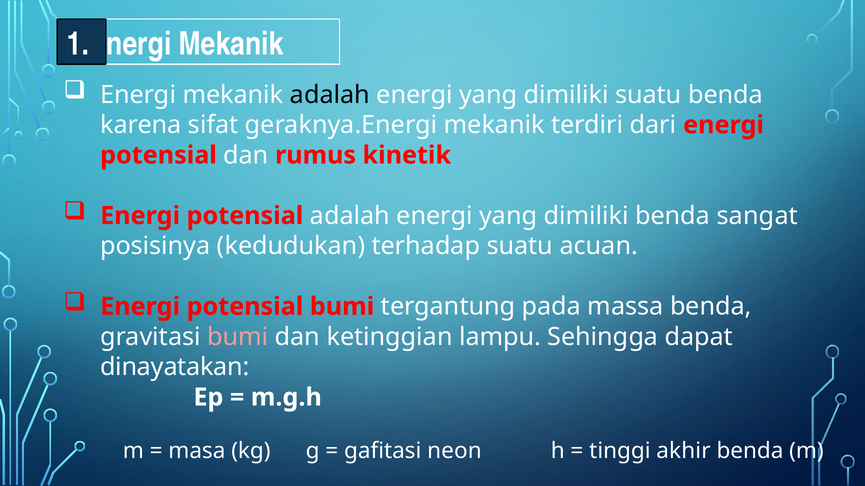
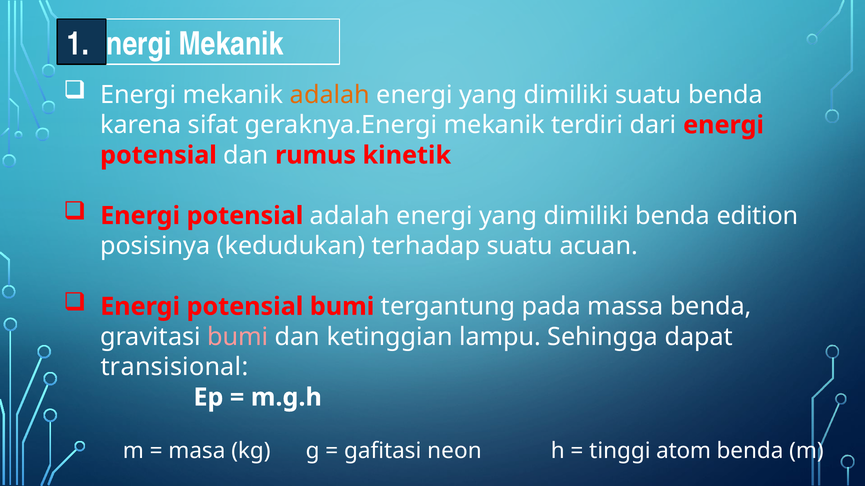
adalah colour: black -> orange (330, 95)
sangat: sangat -> edition (757, 216)
dinayatakan: dinayatakan -> transisional (175, 367)
akhir: akhir -> atom (684, 451)
